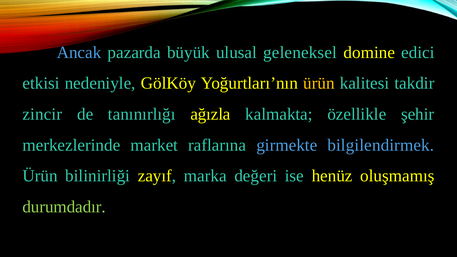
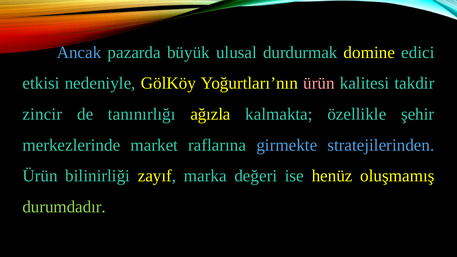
geleneksel: geleneksel -> durdurmak (300, 53)
ürün colour: yellow -> pink (319, 83)
bilgilendirmek: bilgilendirmek -> stratejilerinden (381, 145)
